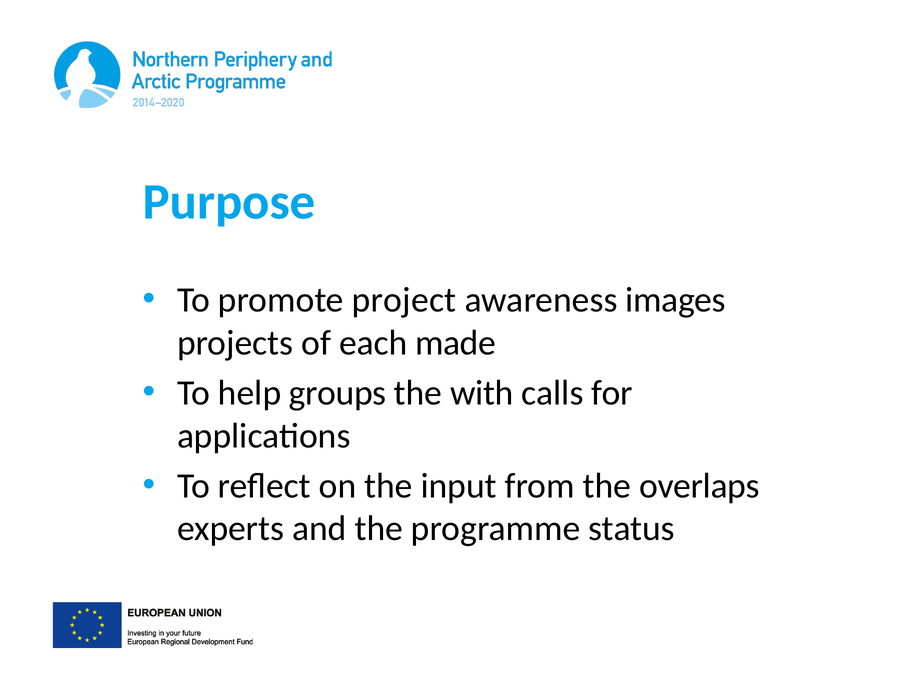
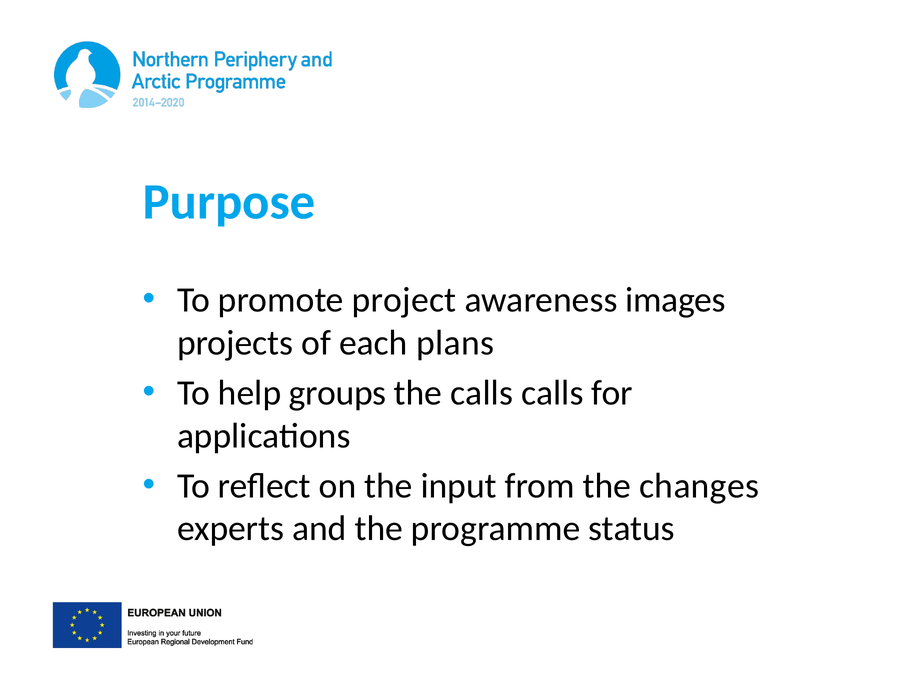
made: made -> plans (455, 343)
the with: with -> calls (482, 393)
overlaps: overlaps -> changes (699, 486)
